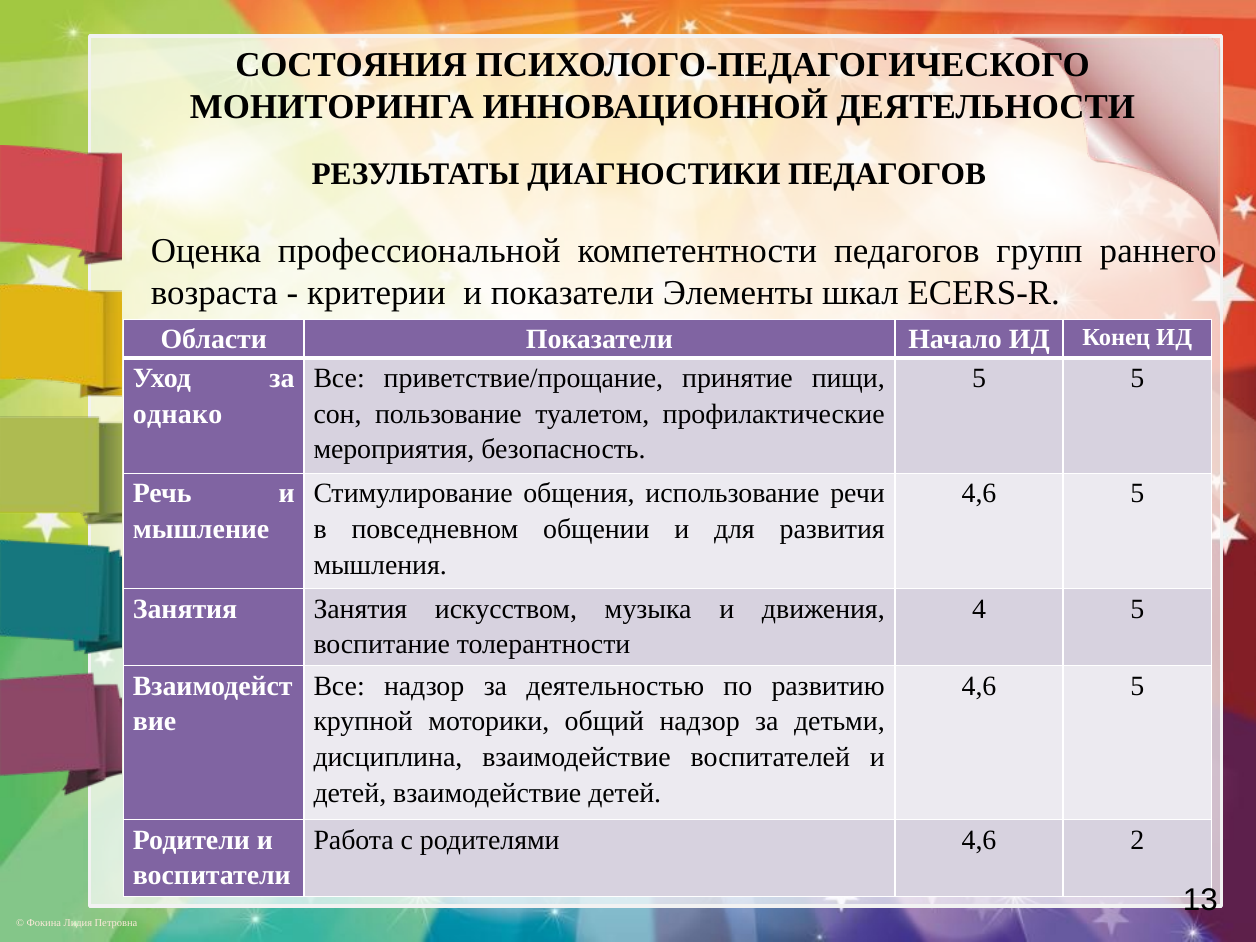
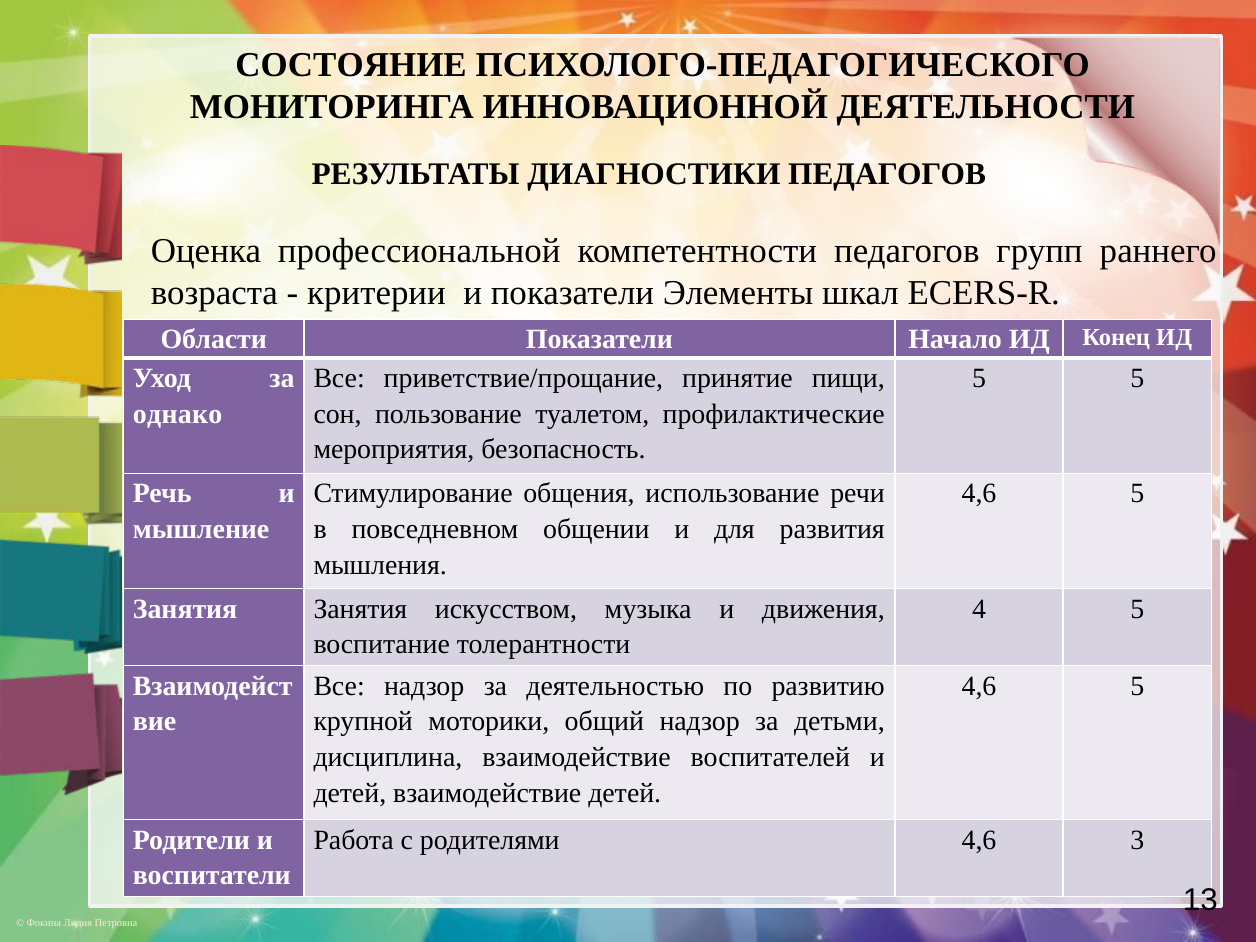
СОСТОЯНИЯ: СОСТОЯНИЯ -> СОСТОЯНИЕ (351, 65)
2: 2 -> 3 (1137, 840)
